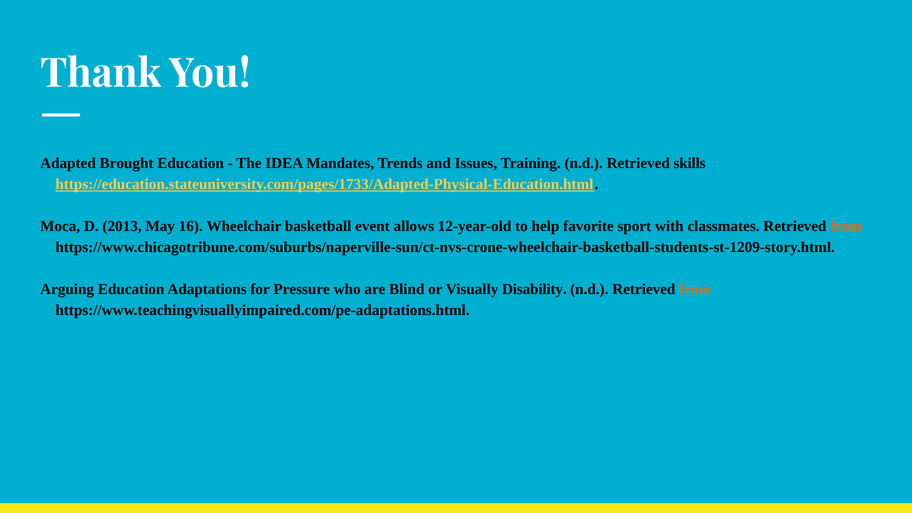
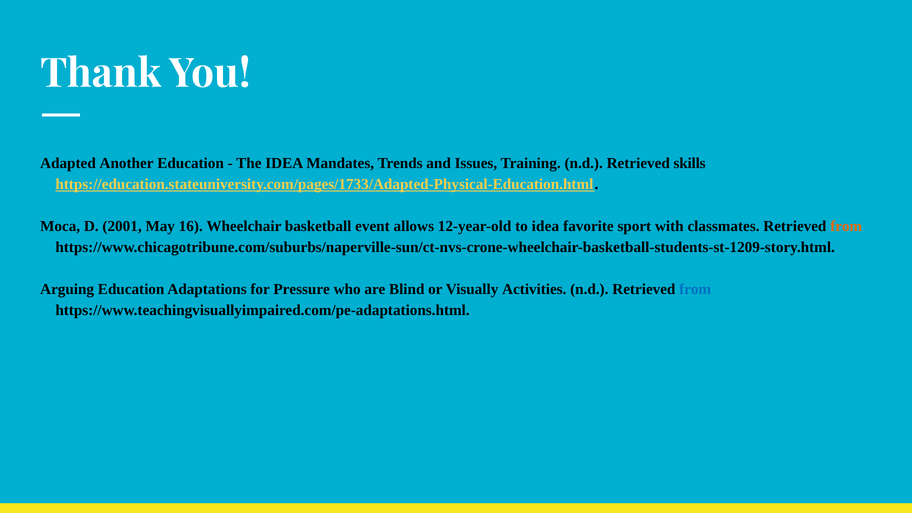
Brought: Brought -> Another (127, 163)
2013: 2013 -> 2001 (122, 226)
to help: help -> idea (545, 226)
Disability: Disability -> Activities (534, 289)
from colour: orange -> blue (695, 289)
